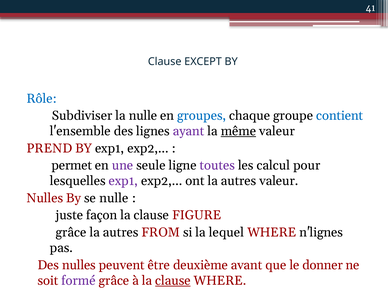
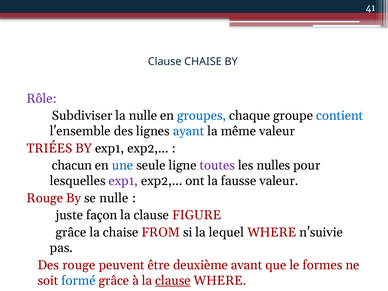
Clause EXCEPT: EXCEPT -> CHAISE (203, 61)
Rôle colour: blue -> purple (42, 98)
ayant colour: purple -> blue (189, 131)
même underline: present -> none (238, 131)
PREND: PREND -> TRIÉES (50, 148)
permet: permet -> chacun (72, 165)
une colour: purple -> blue (123, 165)
calcul: calcul -> nulles (273, 165)
ont la autres: autres -> fausse (239, 181)
Nulles: Nulles -> Rouge (45, 198)
autres: autres -> chaise (121, 232)
n'lignes: n'lignes -> n'suivie (321, 232)
Des nulles: nulles -> rouge (79, 265)
donner: donner -> formes (323, 265)
formé colour: purple -> blue (78, 281)
